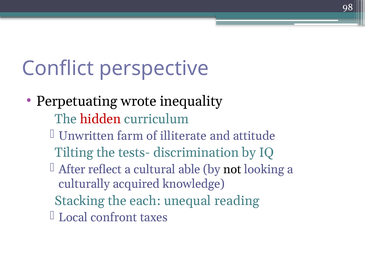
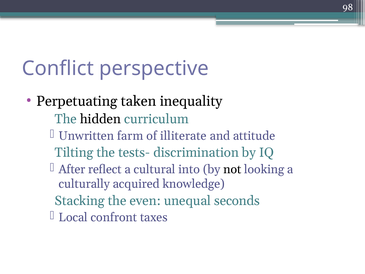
wrote: wrote -> taken (139, 101)
hidden colour: red -> black (100, 119)
able: able -> into (189, 169)
each: each -> even (145, 200)
reading: reading -> seconds (237, 200)
